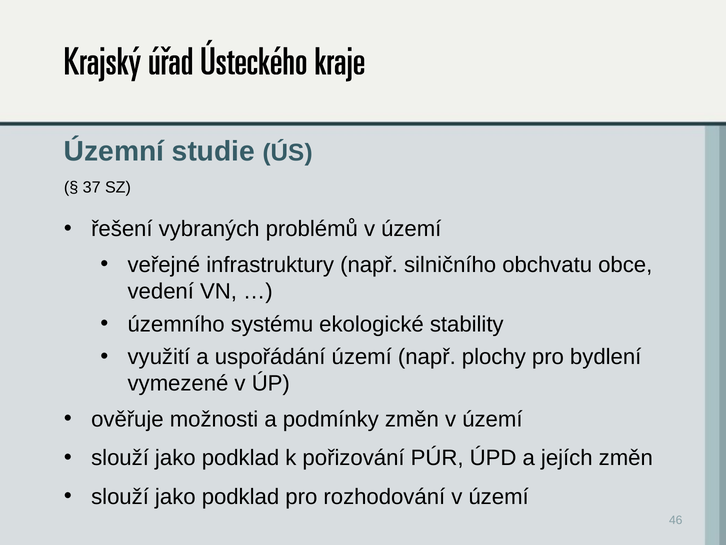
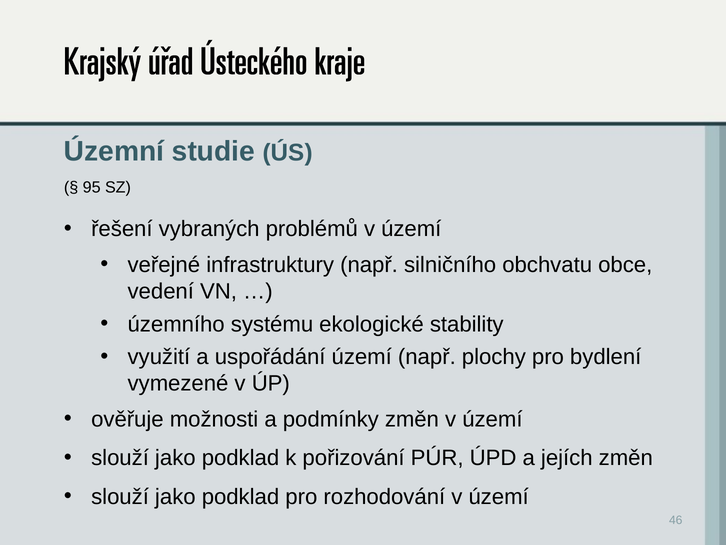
37: 37 -> 95 (92, 187)
